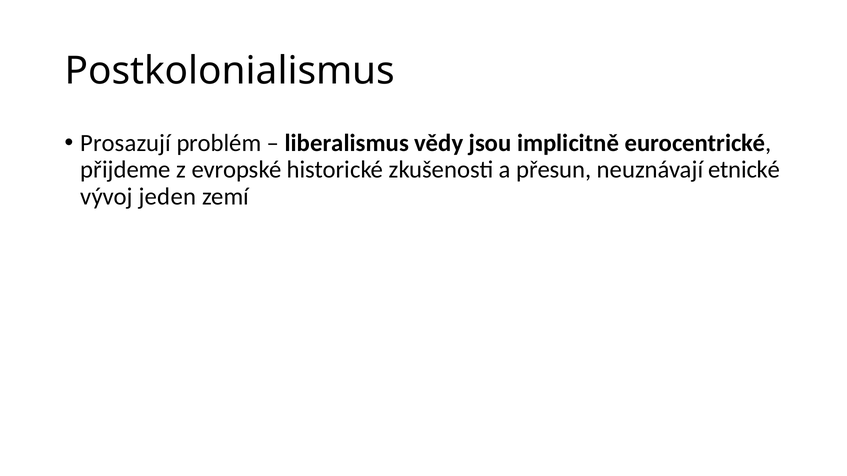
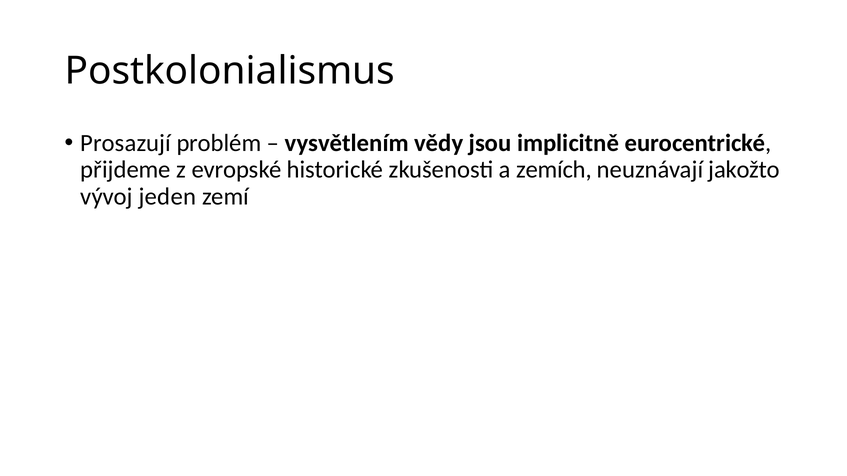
liberalismus: liberalismus -> vysvětlením (347, 143)
přesun: přesun -> zemích (554, 170)
etnické: etnické -> jakožto (744, 170)
